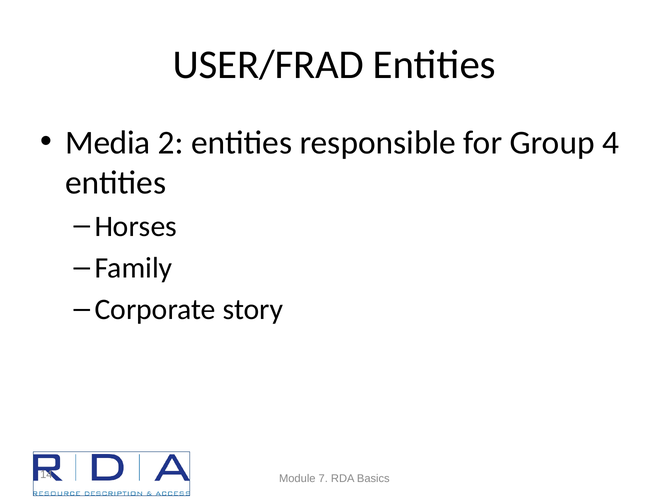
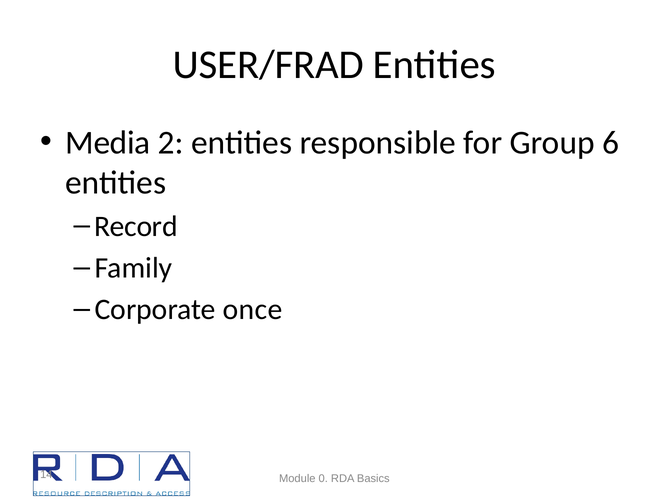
4: 4 -> 6 (611, 143)
Horses: Horses -> Record (136, 227)
story: story -> once (253, 310)
7: 7 -> 0 (323, 479)
